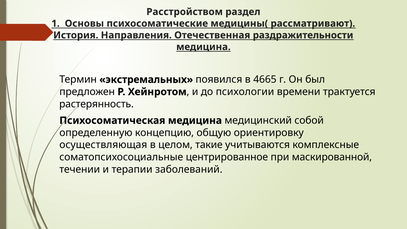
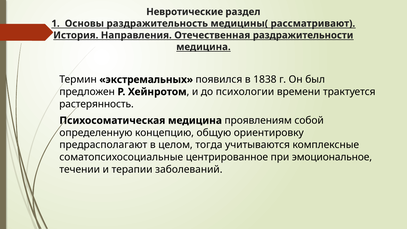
Расстройством: Расстройством -> Невротические (185, 12)
психосоматические: психосоматические -> раздражительность (157, 24)
4665: 4665 -> 1838 (265, 80)
медицинский: медицинский -> проявлениям (258, 120)
осуществляющая: осуществляющая -> предрасполагают (103, 145)
такие: такие -> тогда (209, 145)
маскированной: маскированной -> эмоциональное (332, 157)
